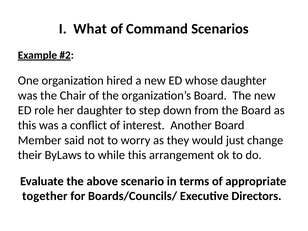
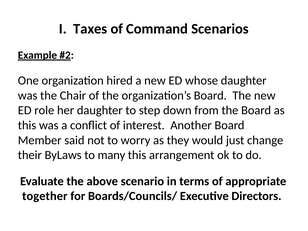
What: What -> Taxes (90, 29)
while: while -> many (111, 155)
